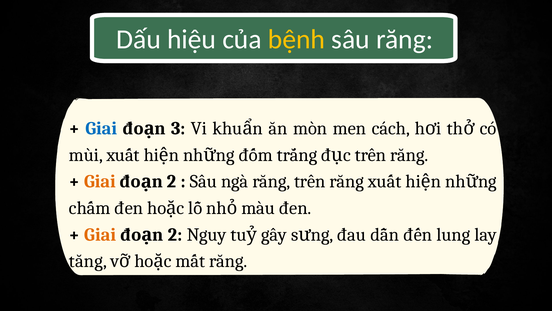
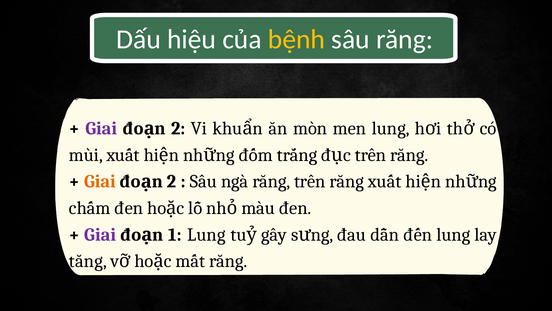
Giai colour: blue -> purple (101, 128)
3: 3 -> 2 (178, 128)
men cách: cách -> lung (391, 128)
Giai colour: orange -> purple (100, 234)
2: 2 -> 1 (175, 234)
Nguy: Nguy -> Lung (206, 234)
